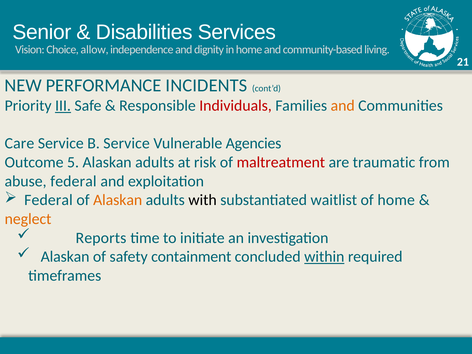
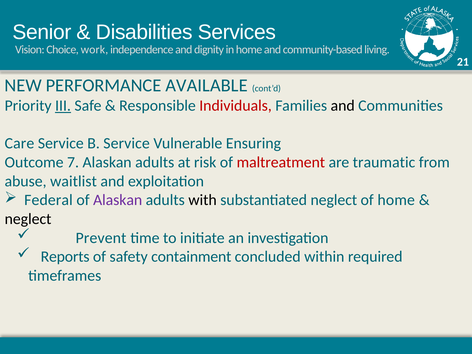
allow: allow -> work (94, 50)
INCIDENTS: INCIDENTS -> AVAILABLE (207, 85)
and colour: orange -> black (343, 106)
Agencies: Agencies -> Ensuring (253, 143)
5: 5 -> 7 (73, 162)
abuse federal: federal -> waitlist (73, 181)
Alaskan colour: orange -> purple (118, 200)
substantiated waitlist: waitlist -> neglect (334, 200)
neglect colour: orange -> black (28, 219)
Reports: Reports -> Prevent (101, 238)
Alaskan: Alaskan -> Reports (65, 257)
within underline: present -> none (324, 257)
